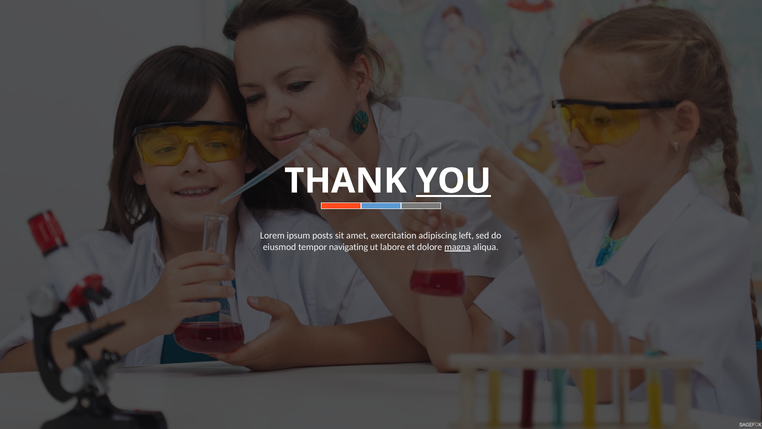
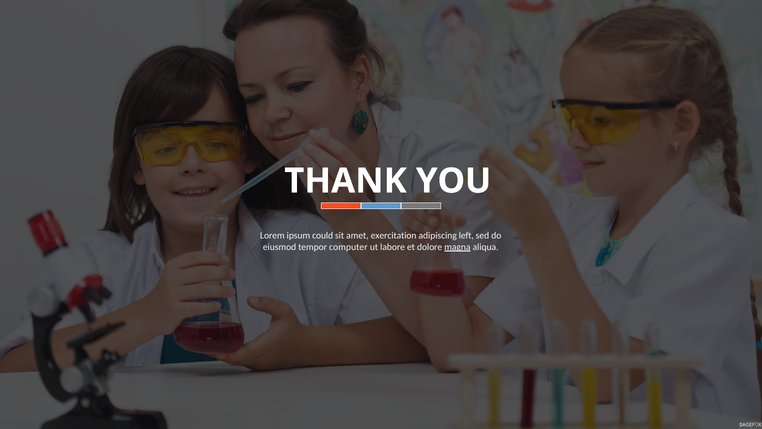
YOU underline: present -> none (454, 181)
posts: posts -> could (323, 235)
navigating: navigating -> computer (348, 247)
